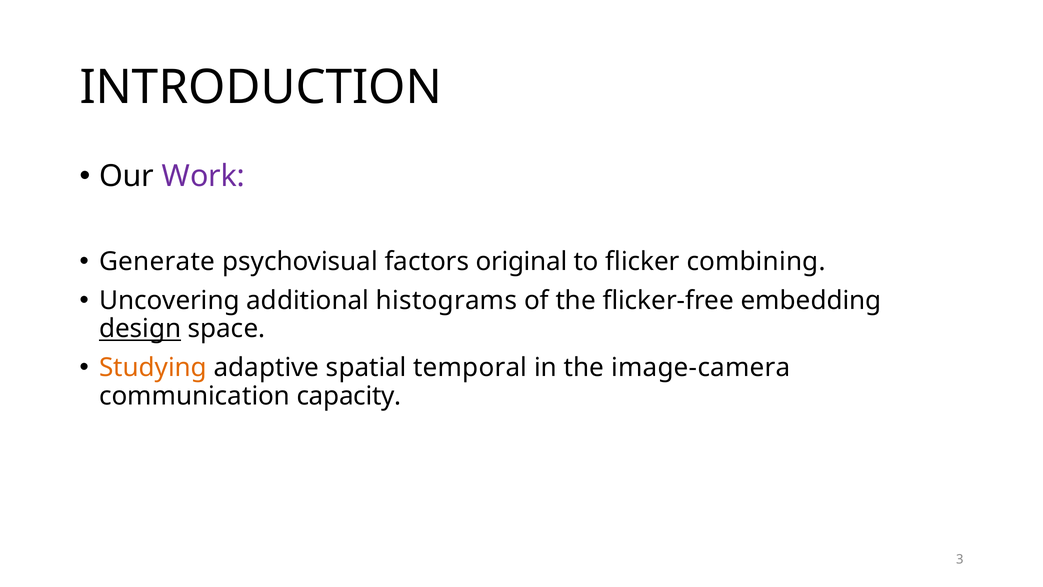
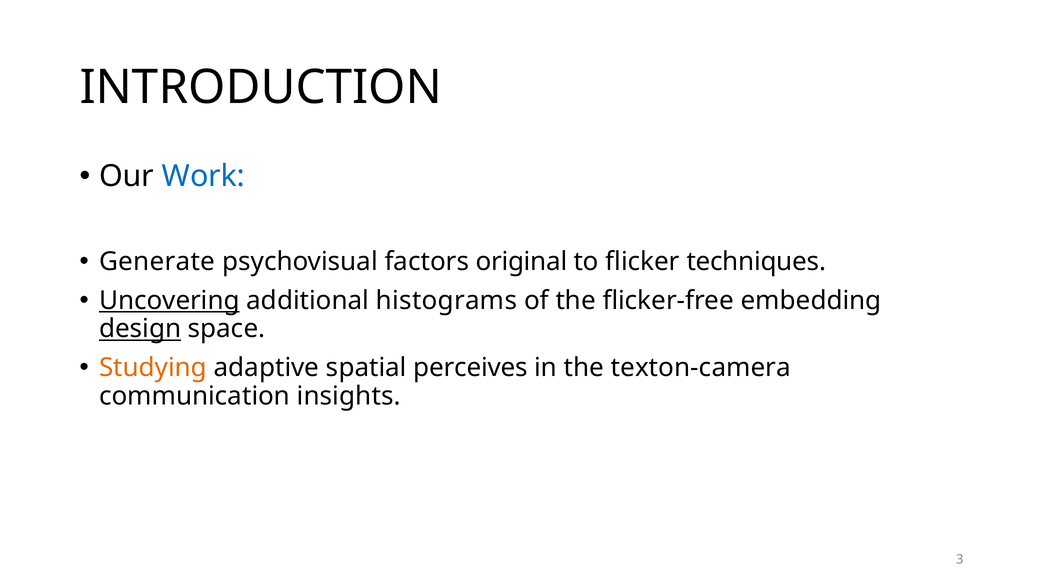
Work colour: purple -> blue (203, 176)
combining: combining -> techniques (756, 261)
Uncovering underline: none -> present (169, 301)
temporal: temporal -> perceives (470, 368)
image-camera: image-camera -> texton-camera (701, 368)
capacity: capacity -> insights (349, 396)
